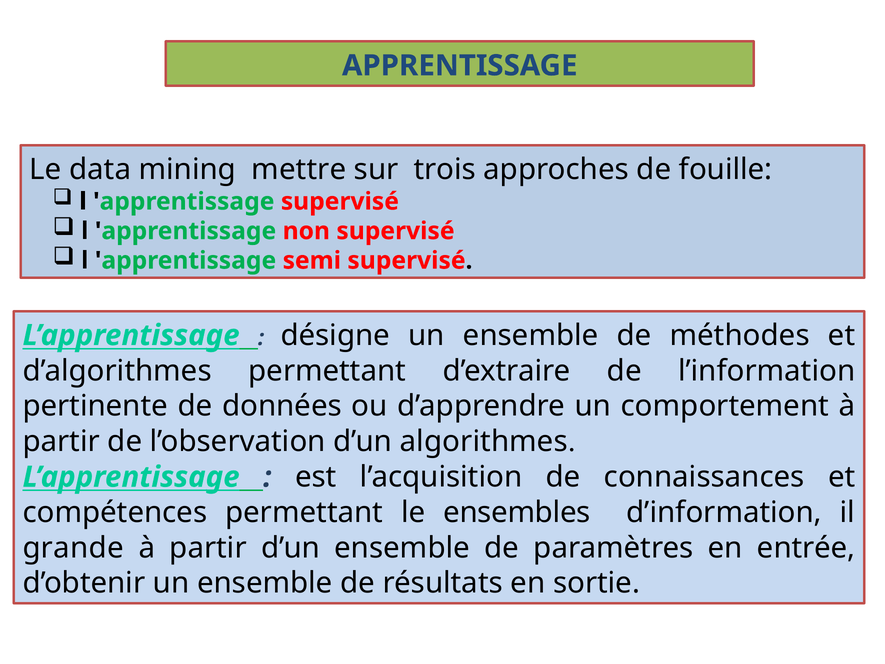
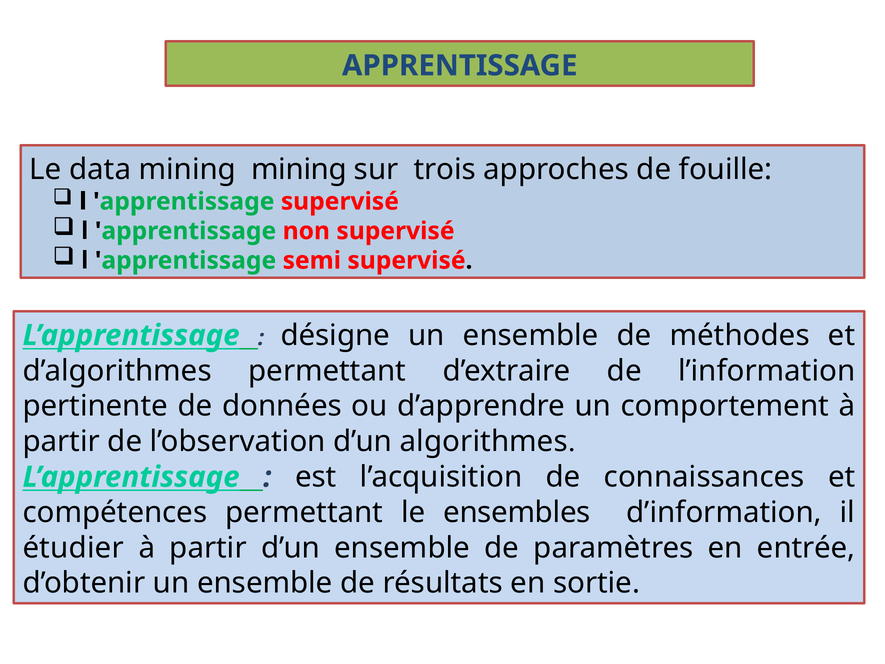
mining mettre: mettre -> mining (299, 169)
grande: grande -> étudier (73, 548)
